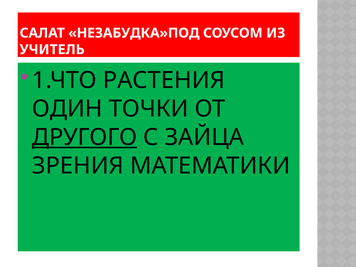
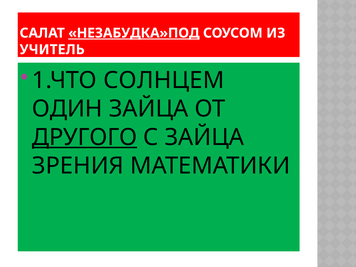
НЕЗАБУДКА»ПОД underline: none -> present (134, 33)
РАСТЕНИЯ: РАСТЕНИЯ -> СОЛНЦЕМ (164, 80)
ОДИН ТОЧКИ: ТОЧКИ -> ЗАЙЦА (149, 109)
